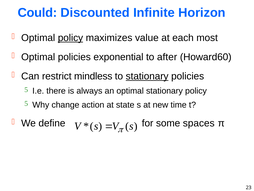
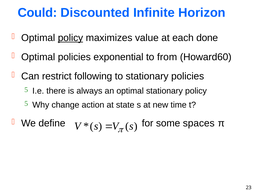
most: most -> done (207, 38)
after: after -> from (167, 57)
mindless: mindless -> following (93, 76)
stationary underline: present -> none (147, 76)
